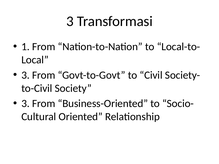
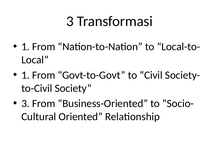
3: 3 -> 1 (26, 75)
